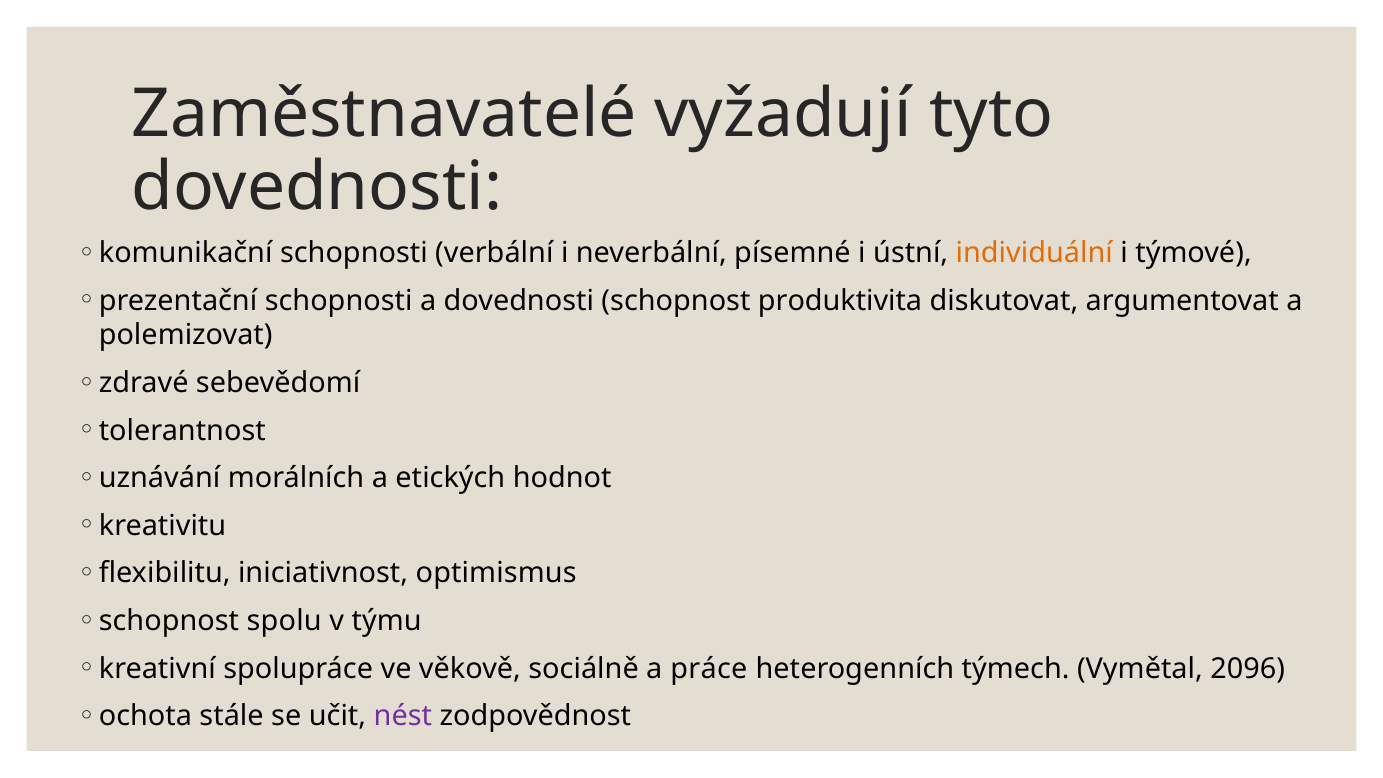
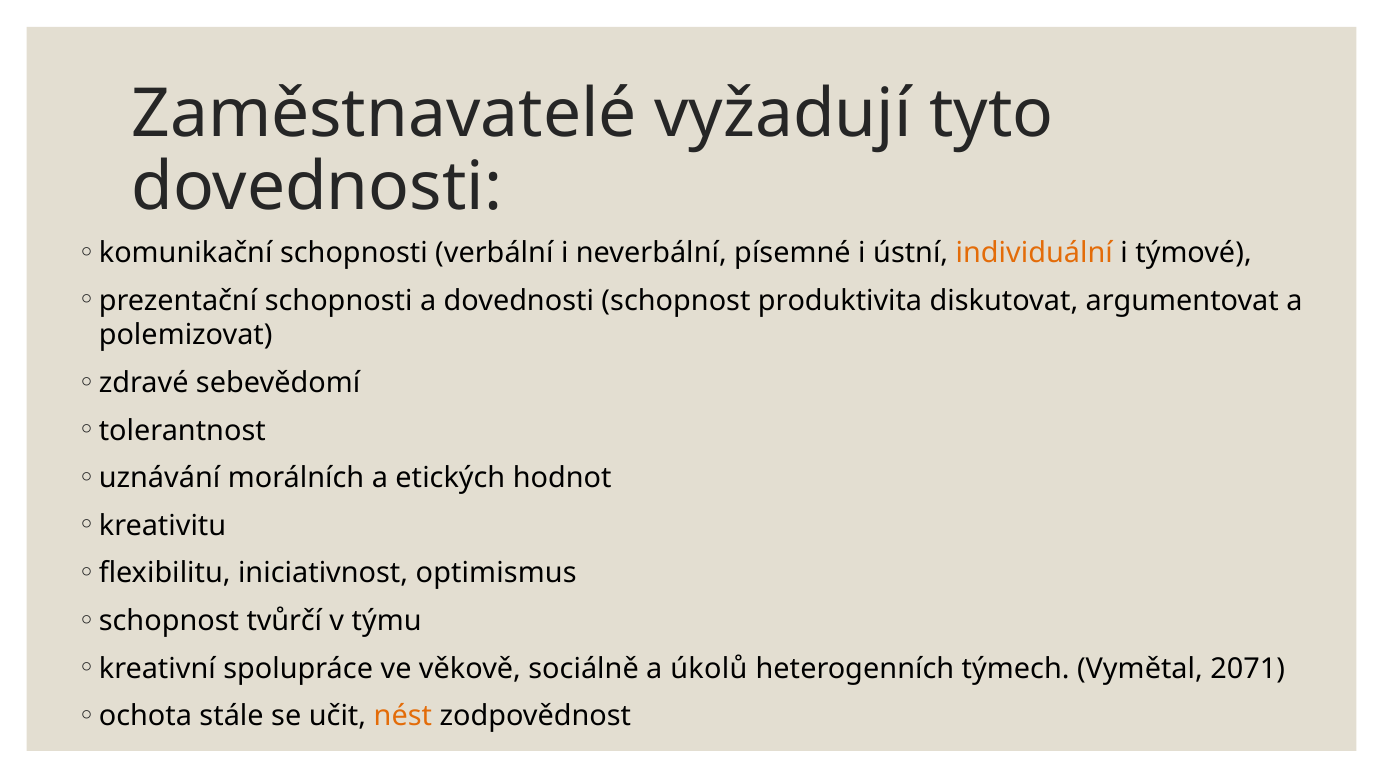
spolu: spolu -> tvůrčí (284, 621)
práce: práce -> úkolů (709, 669)
2096: 2096 -> 2071 (1248, 669)
nést colour: purple -> orange (403, 716)
